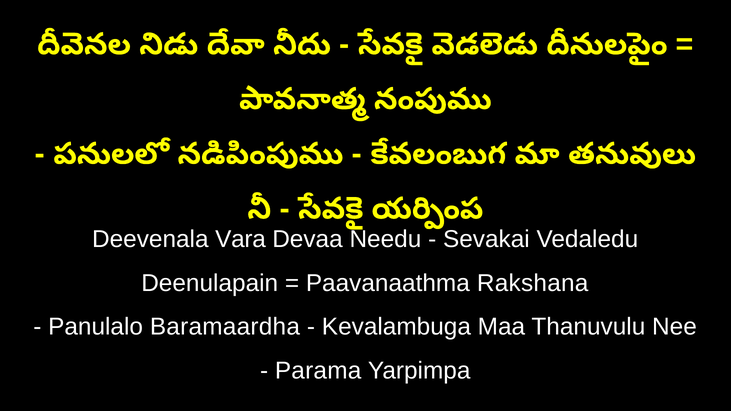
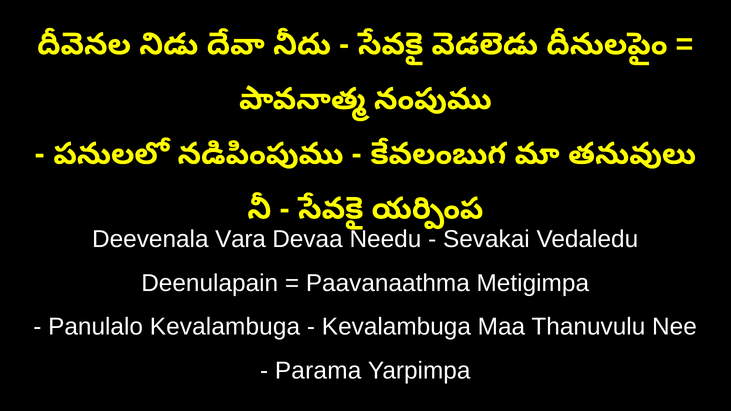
Rakshana: Rakshana -> Metigimpa (533, 283)
Panulalo Baramaardha: Baramaardha -> Kevalambuga (225, 327)
